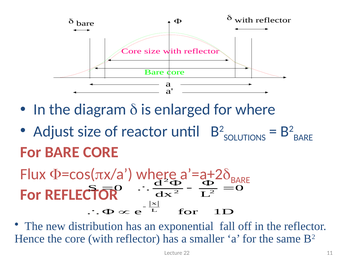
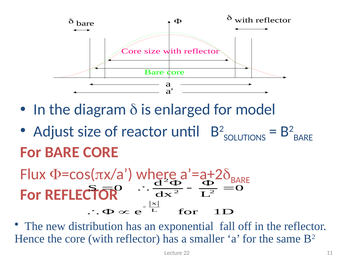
for where: where -> model (255, 110)
